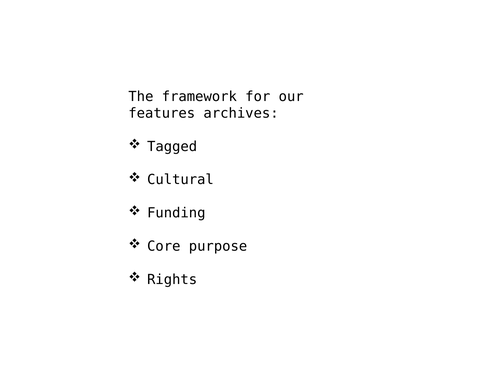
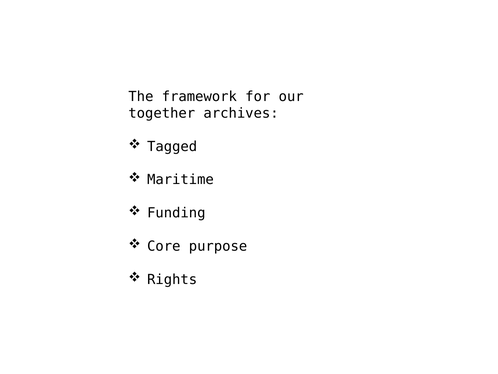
features: features -> together (162, 113)
Cultural: Cultural -> Maritime (180, 180)
